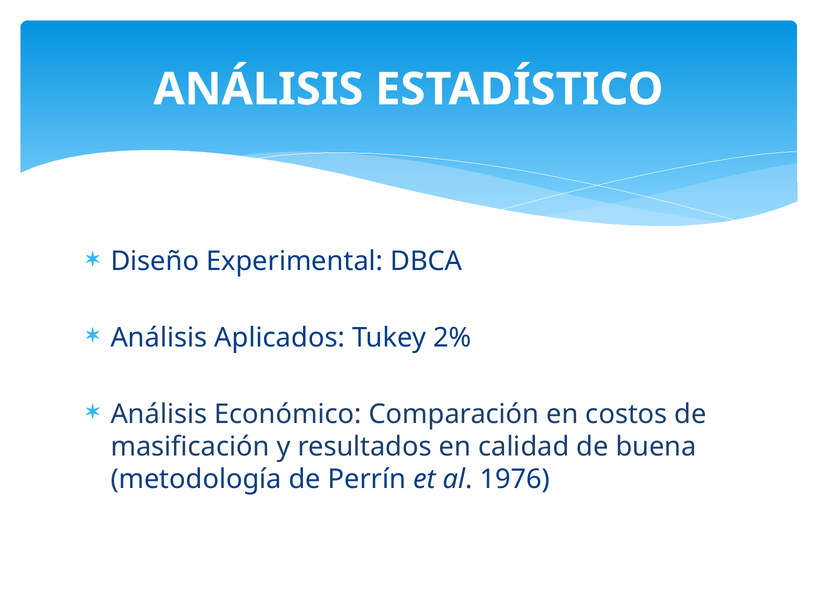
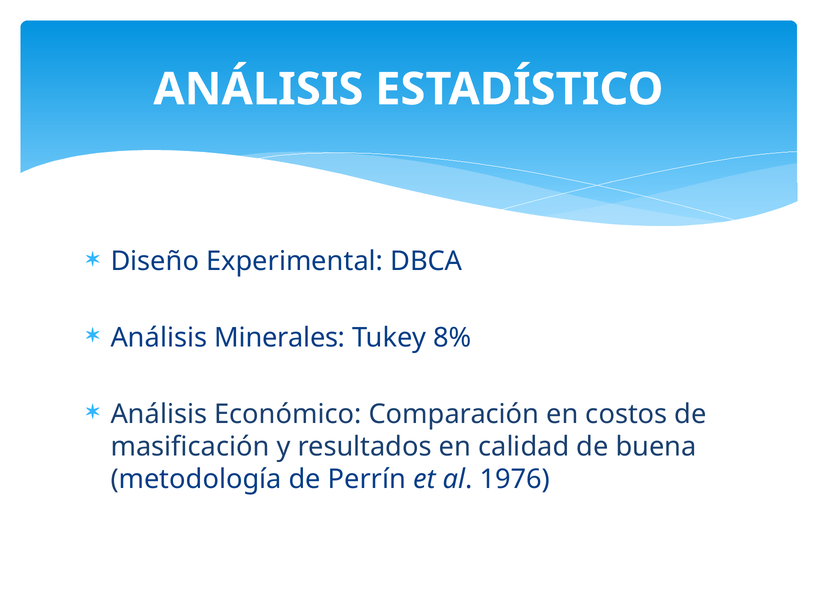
Aplicados: Aplicados -> Minerales (280, 338)
2%: 2% -> 8% (452, 338)
